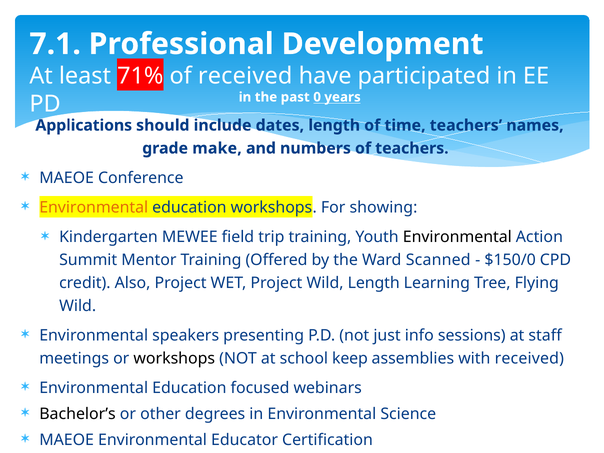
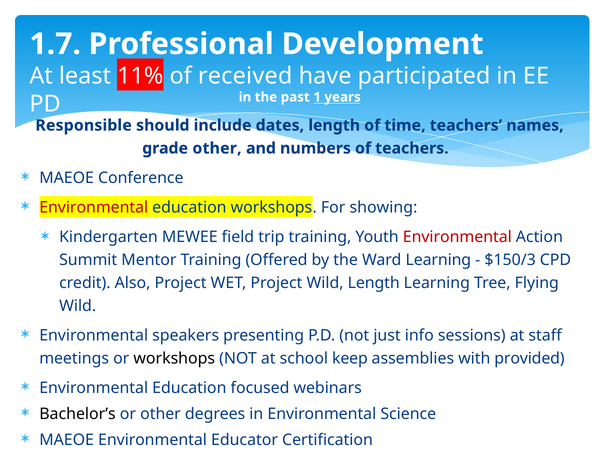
7.1: 7.1 -> 1.7 (55, 44)
71%: 71% -> 11% (140, 76)
0: 0 -> 1 (317, 97)
Applications: Applications -> Responsible (84, 125)
grade make: make -> other (217, 148)
Environmental colour: orange -> red (94, 208)
Environmental colour: black -> red (457, 237)
Ward Scanned: Scanned -> Learning (438, 260)
$150/0: $150/0 -> $150/3 (510, 260)
with received: received -> provided (529, 359)
